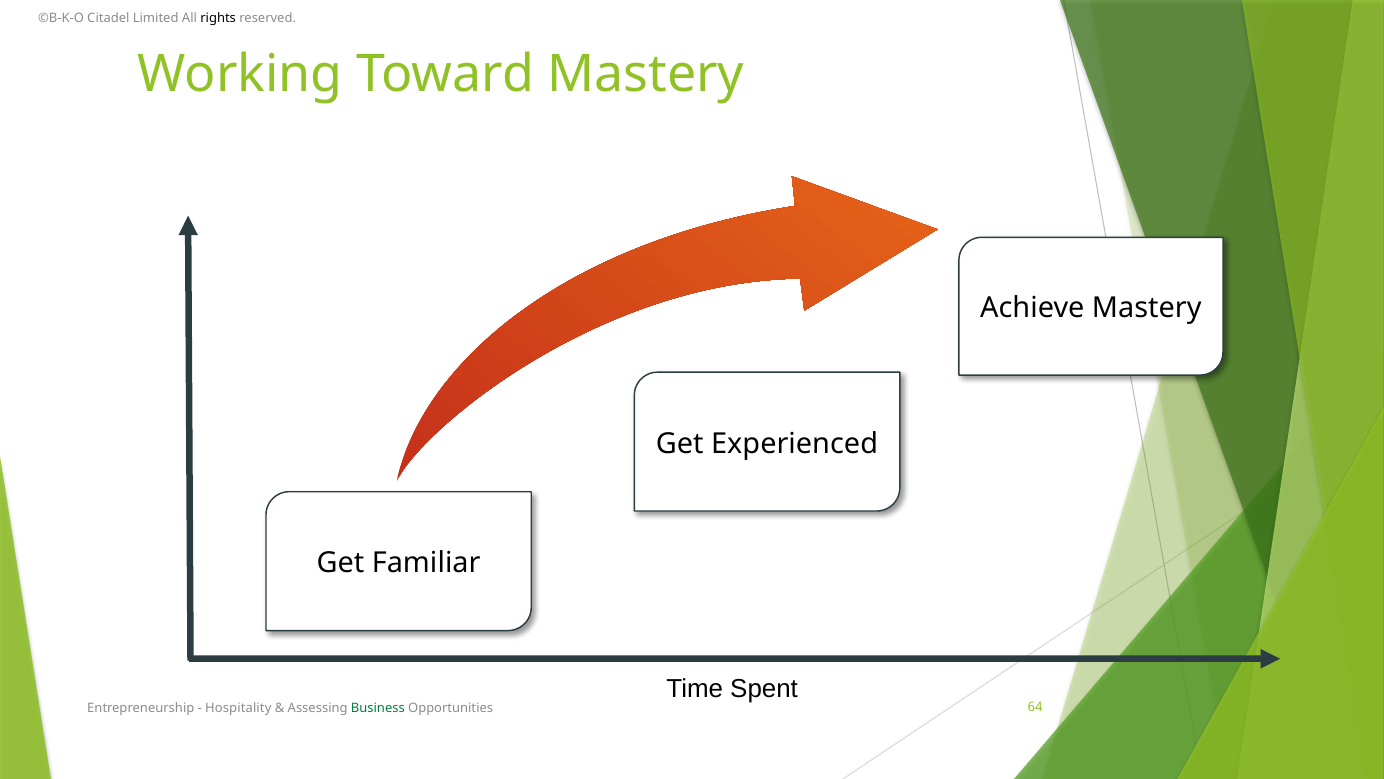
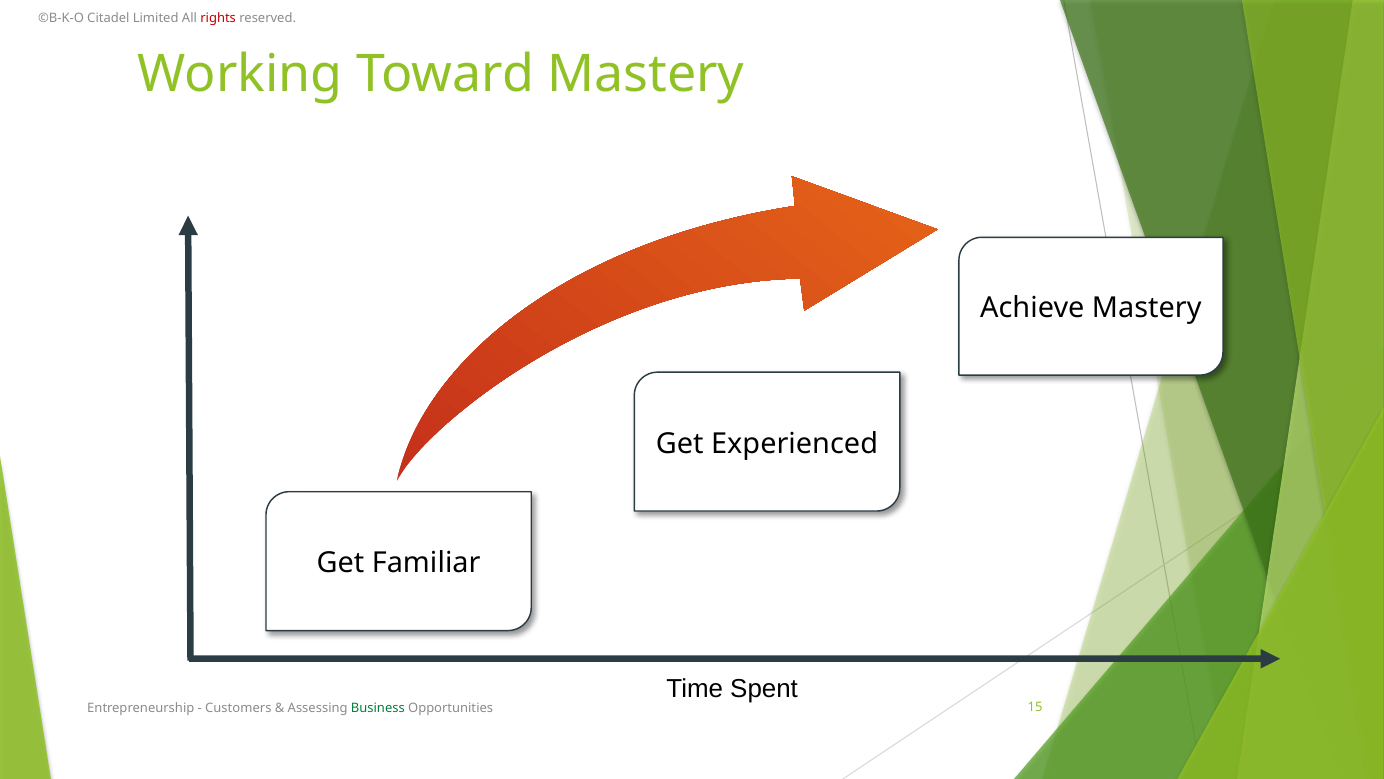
rights colour: black -> red (218, 19)
Hospitality: Hospitality -> Customers (238, 707)
64: 64 -> 15 (1035, 706)
